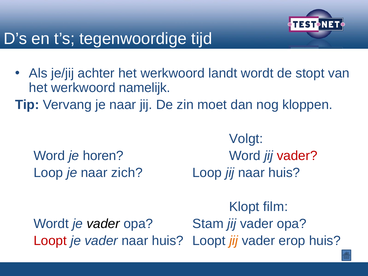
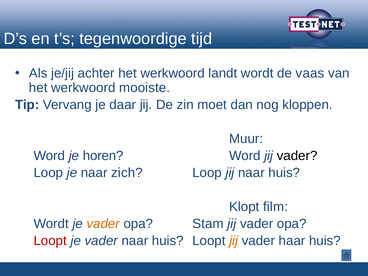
stopt: stopt -> vaas (310, 73)
namelijk: namelijk -> mooiste (145, 88)
Vervang je naar: naar -> daar (123, 105)
Volgt: Volgt -> Muur (246, 139)
vader colour: red -> black (297, 156)
vader colour: black -> orange (103, 224)
erop: erop -> haar (292, 241)
